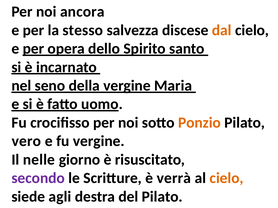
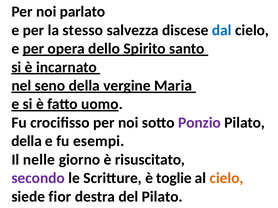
ancora: ancora -> parlato (82, 12)
dal colour: orange -> blue (222, 30)
Ponzio colour: orange -> purple (199, 123)
vero: vero -> della (27, 141)
fu vergine: vergine -> esempi (99, 141)
verrà: verrà -> toglie (174, 178)
agli: agli -> fior (60, 197)
